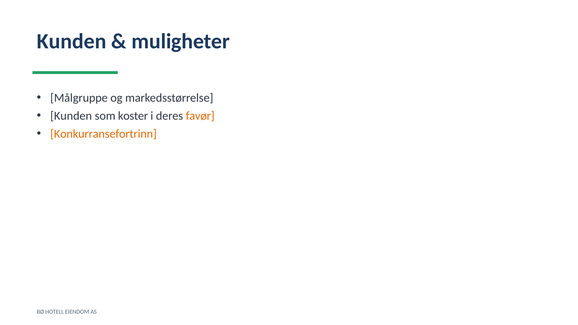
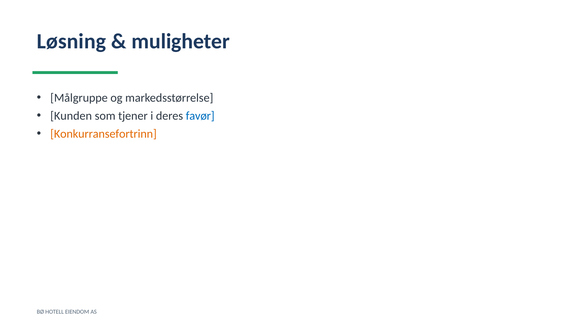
Kunden: Kunden -> Løsning (71, 41)
koster: koster -> tjener (133, 116)
favør colour: orange -> blue (200, 116)
